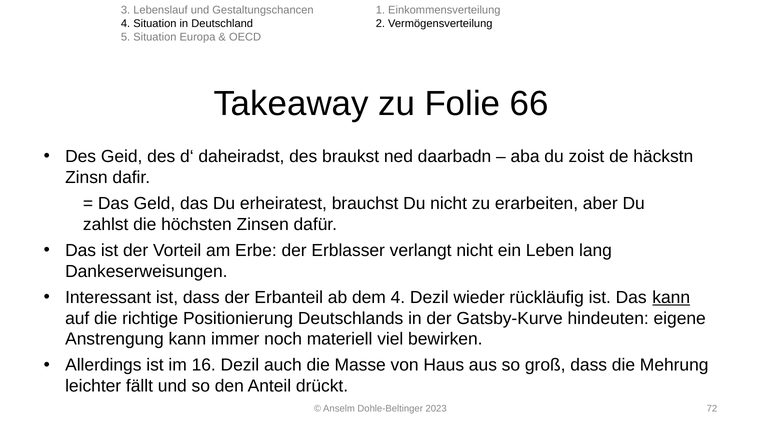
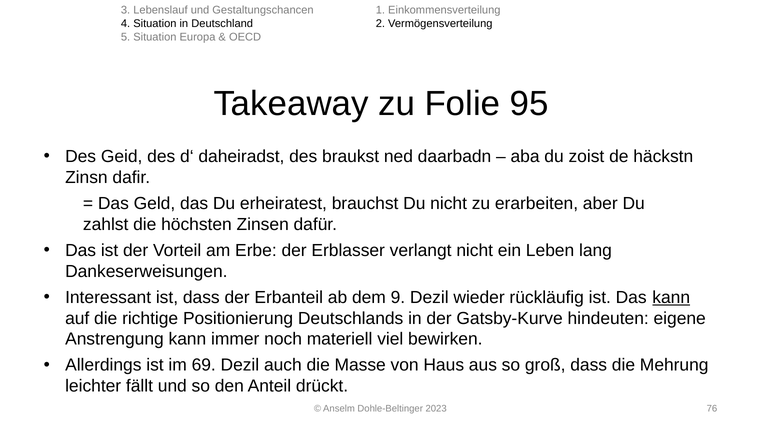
66: 66 -> 95 (529, 104)
dem 4: 4 -> 9 (398, 297)
16: 16 -> 69 (204, 365)
72: 72 -> 76 (712, 409)
